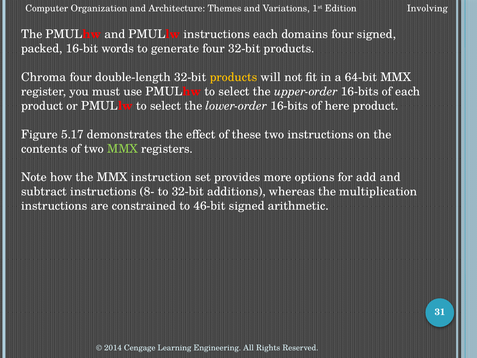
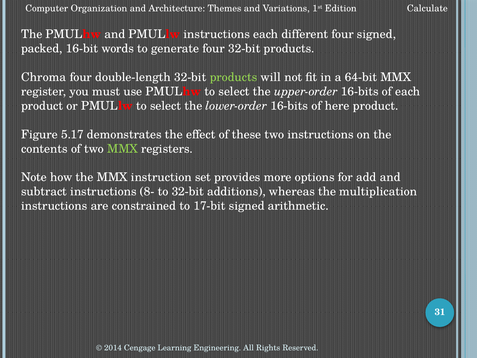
Involving: Involving -> Calculate (427, 9)
domains: domains -> different (305, 34)
products colour: yellow -> light green (233, 77)
46-bit: 46-bit -> 17-bit (210, 206)
